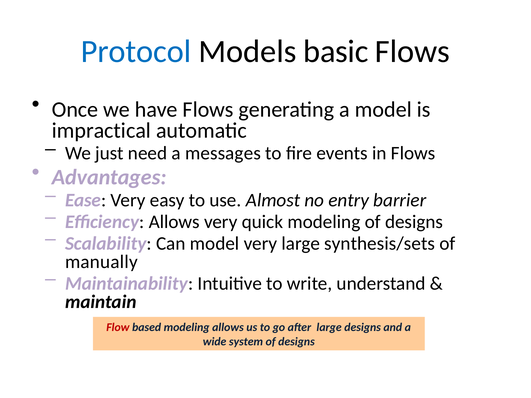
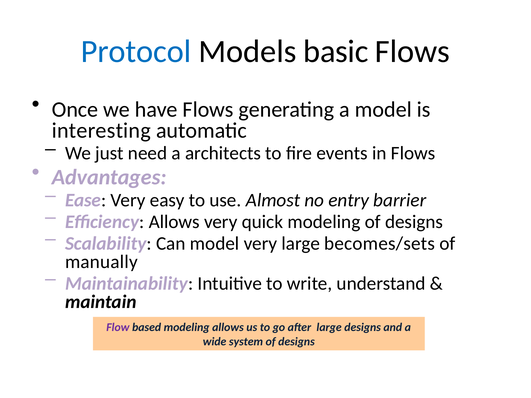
impractical: impractical -> interesting (101, 131)
messages: messages -> architects (223, 153)
synthesis/sets: synthesis/sets -> becomes/sets (380, 244)
Flow colour: red -> purple (118, 328)
